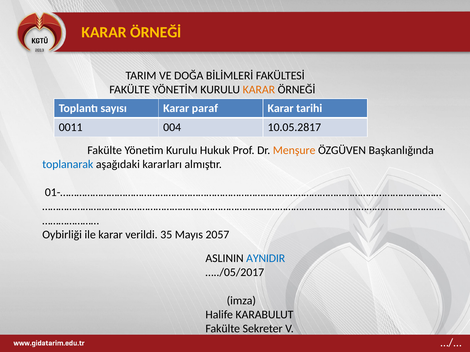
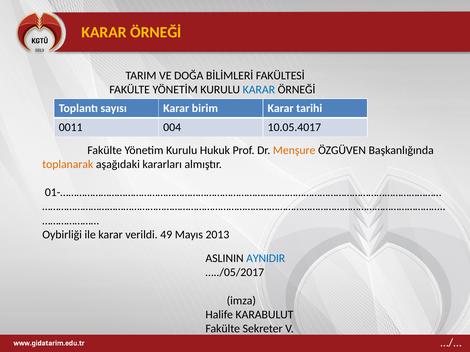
KARAR colour: orange -> blue (259, 90)
paraf: paraf -> birim (205, 109)
10.05.2817: 10.05.2817 -> 10.05.4017 (294, 128)
toplanarak colour: blue -> orange (68, 164)
35: 35 -> 49 (166, 235)
2057: 2057 -> 2013 (217, 235)
